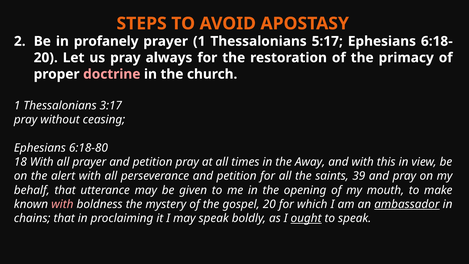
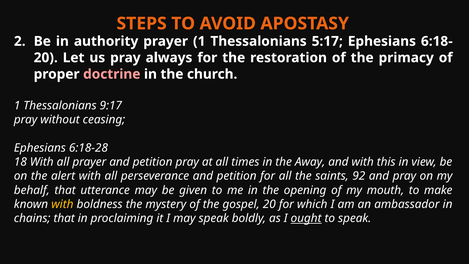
profanely: profanely -> authority (106, 41)
3:17: 3:17 -> 9:17 (111, 106)
6:18-80: 6:18-80 -> 6:18-28 (88, 148)
39: 39 -> 92 (359, 176)
with colour: pink -> yellow (62, 204)
ambassador underline: present -> none (407, 204)
